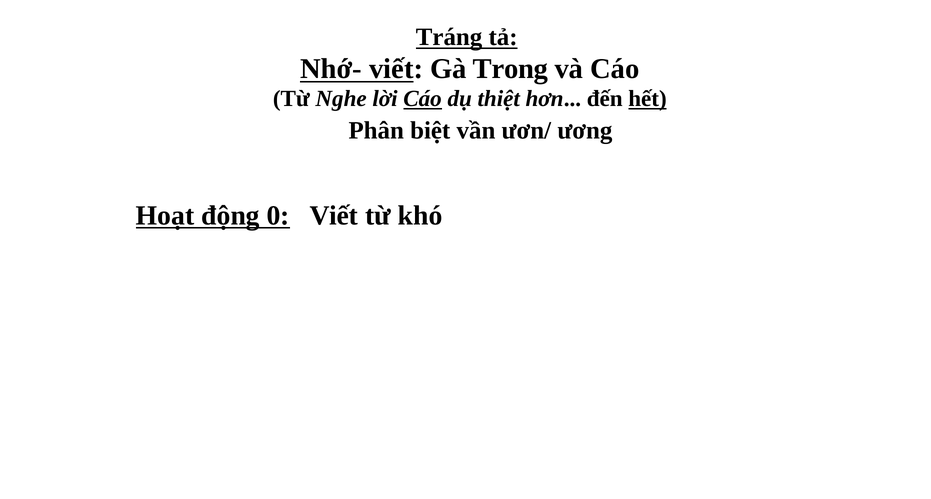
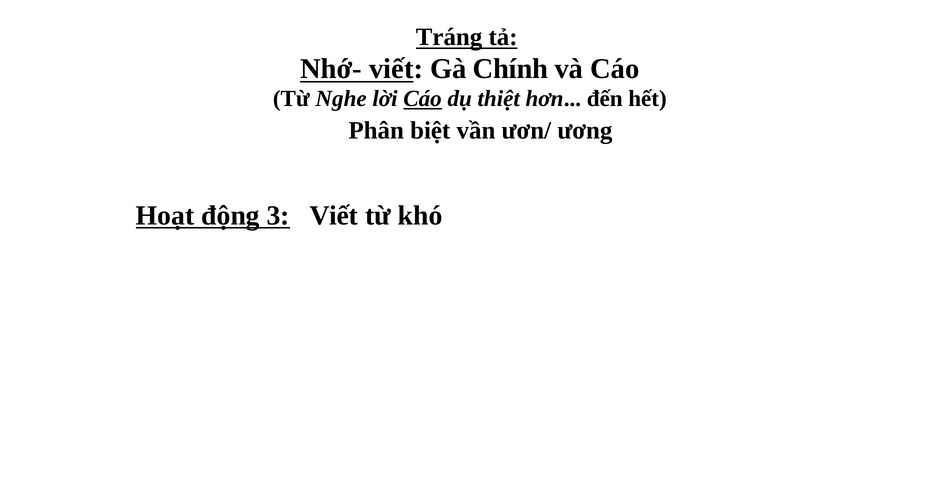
Trong: Trong -> Chính (511, 69)
hết underline: present -> none (647, 99)
0: 0 -> 3 (278, 216)
